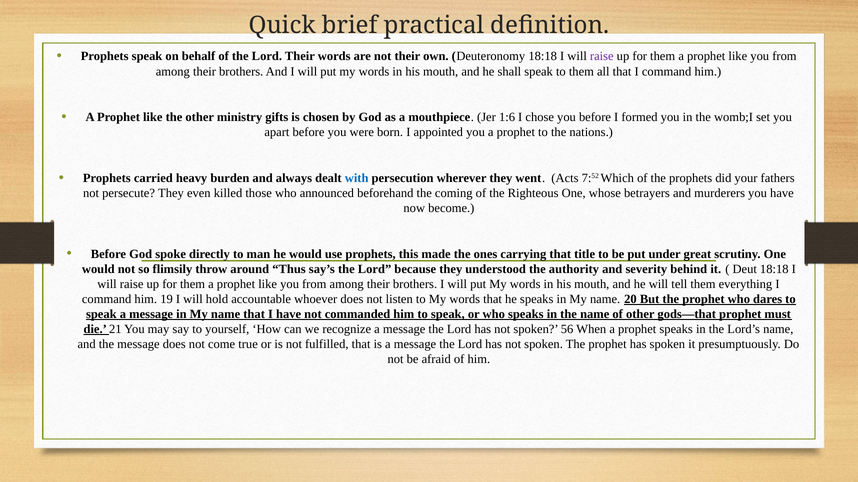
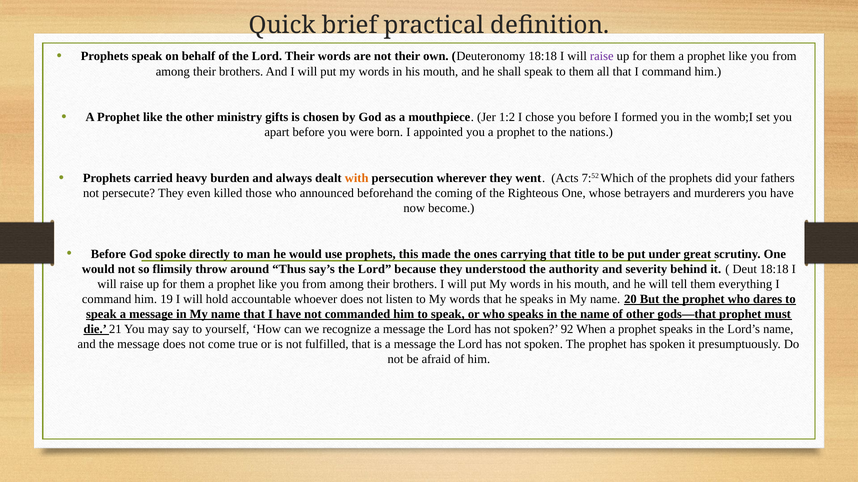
1:6: 1:6 -> 1:2 (507, 117)
with colour: blue -> orange (357, 178)
56: 56 -> 92 (567, 329)
